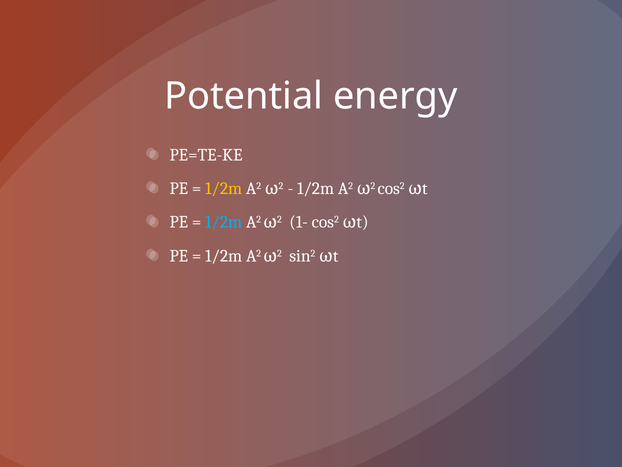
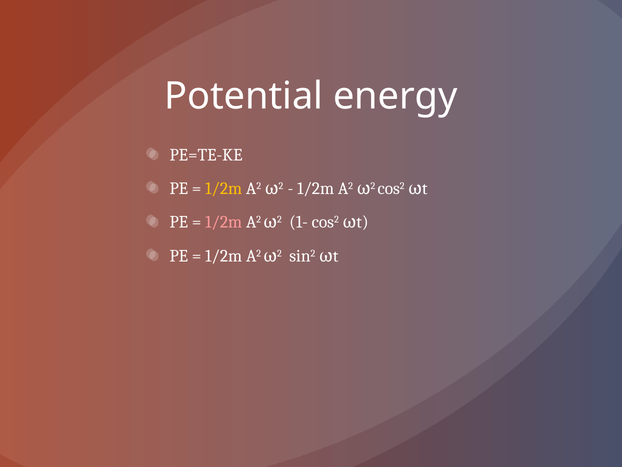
1/2m colour: light blue -> pink (224, 222)
